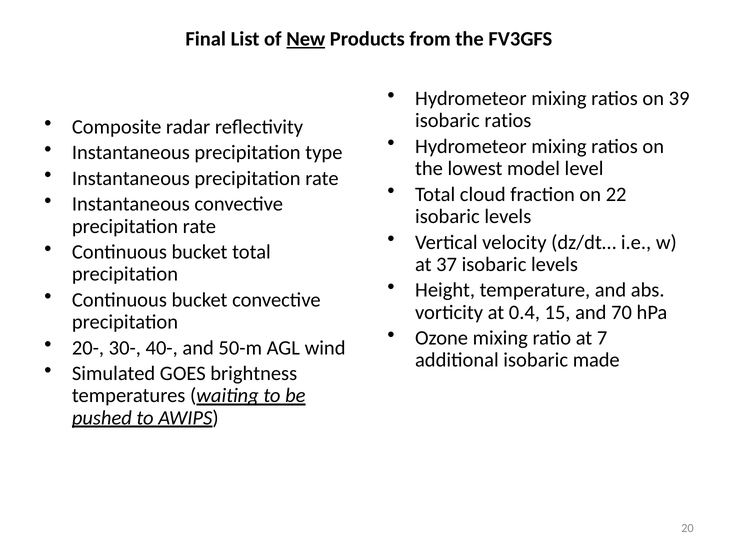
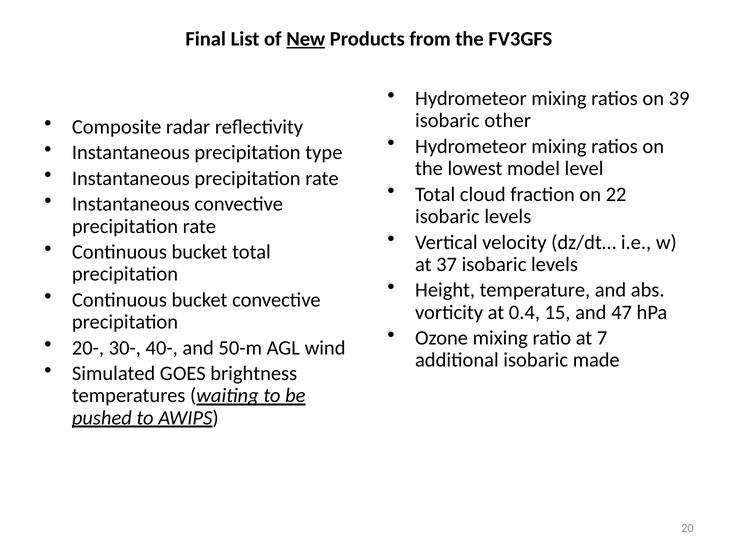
isobaric ratios: ratios -> other (508, 121)
70: 70 -> 47 (622, 313)
